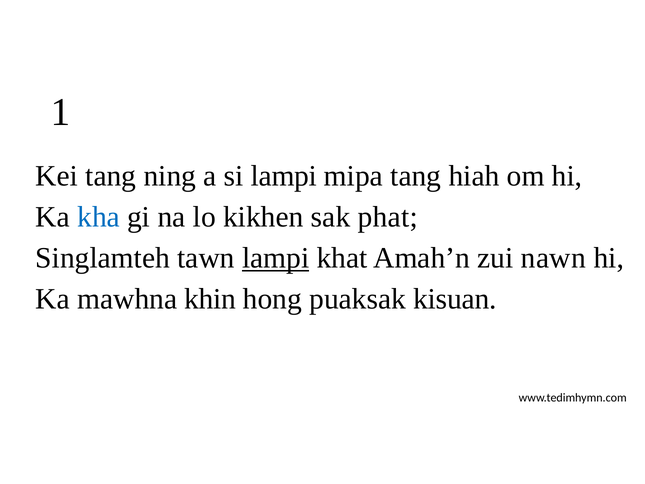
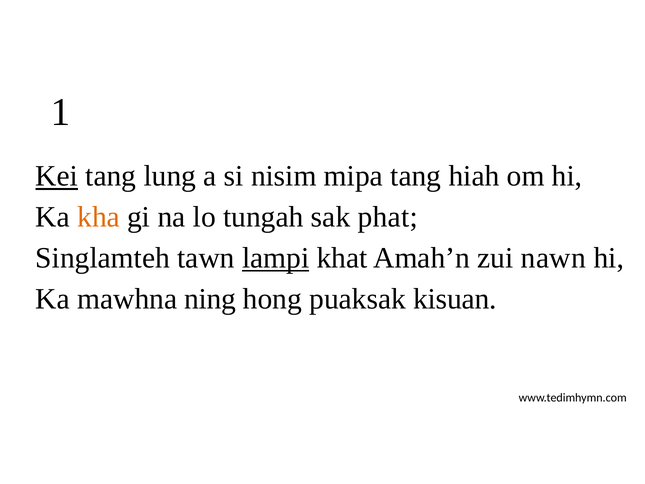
Kei underline: none -> present (57, 176)
ning: ning -> lung (170, 176)
si lampi: lampi -> nisim (284, 176)
kha colour: blue -> orange (99, 217)
kikhen: kikhen -> tungah (263, 217)
khin: khin -> ning (210, 299)
